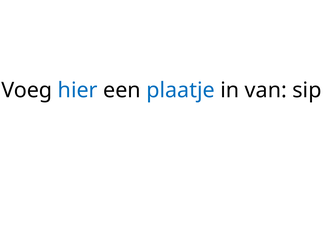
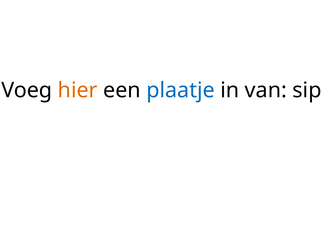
hier colour: blue -> orange (78, 90)
